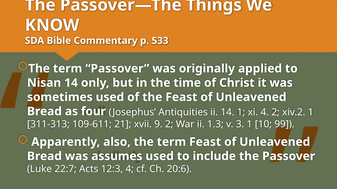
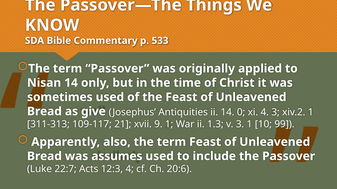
four: four -> give (93, 112)
14 1: 1 -> 0 (241, 112)
4 2: 2 -> 3 (276, 112)
109-611: 109-611 -> 109-117 (92, 125)
9 2: 2 -> 1 (169, 125)
